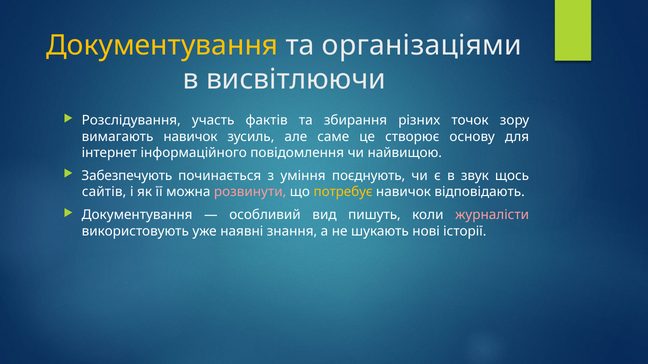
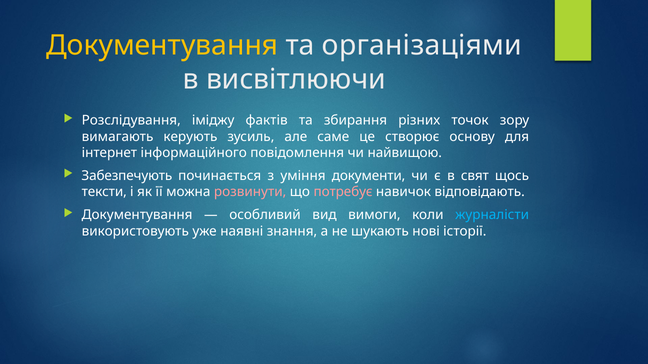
участь: участь -> іміджу (213, 121)
вимагають навичок: навичок -> керують (190, 137)
поєднують: поєднують -> документи (369, 176)
звук: звук -> свят (475, 176)
сайтів: сайтів -> тексти (104, 192)
потребує colour: yellow -> pink (343, 192)
пишуть: пишуть -> вимоги (374, 215)
журналісти colour: pink -> light blue (492, 215)
